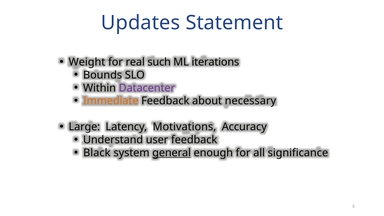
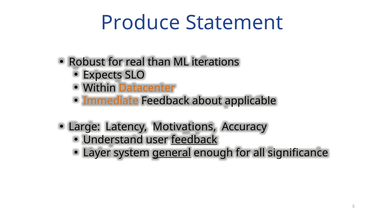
Updates: Updates -> Produce (140, 23)
Weight: Weight -> Robust (87, 62)
such: such -> than (159, 62)
Bounds: Bounds -> Expects (103, 75)
Datacenter colour: purple -> orange (147, 88)
necessary: necessary -> applicable (250, 101)
feedback underline: none -> present (194, 140)
Black: Black -> Layer (97, 153)
